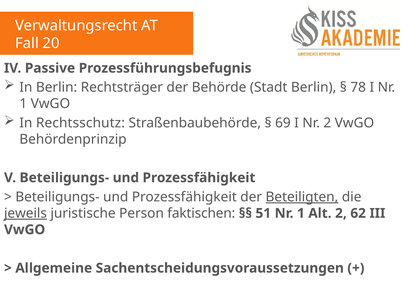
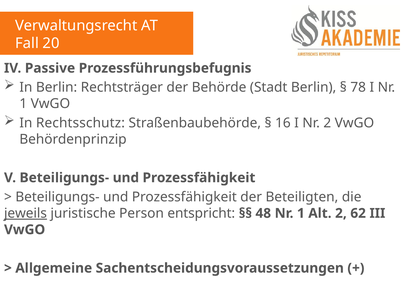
69: 69 -> 16 (283, 123)
Beteiligten underline: present -> none (302, 197)
faktischen: faktischen -> entspricht (201, 213)
51: 51 -> 48 (263, 213)
